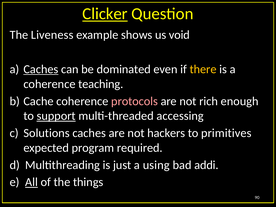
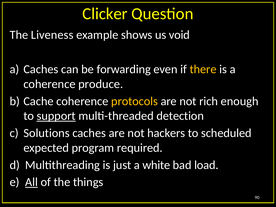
Clicker underline: present -> none (105, 14)
Caches underline: present -> none (41, 69)
dominated: dominated -> forwarding (124, 69)
teaching: teaching -> produce (101, 84)
protocols colour: pink -> yellow (135, 101)
accessing: accessing -> detection (180, 116)
primitives: primitives -> scheduled (226, 133)
using: using -> white (156, 165)
addi: addi -> load (206, 165)
